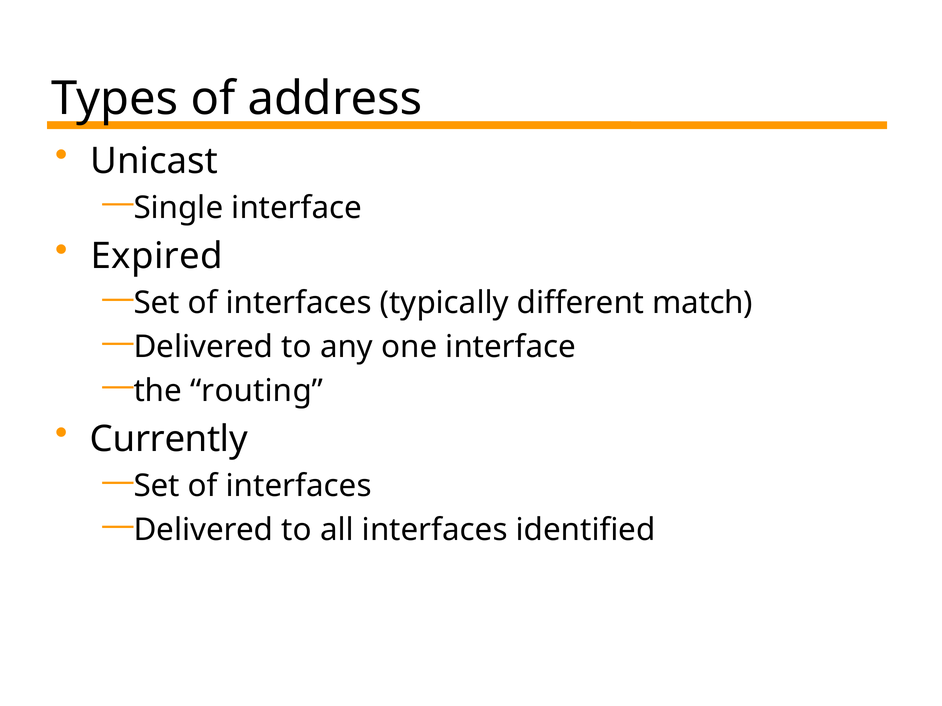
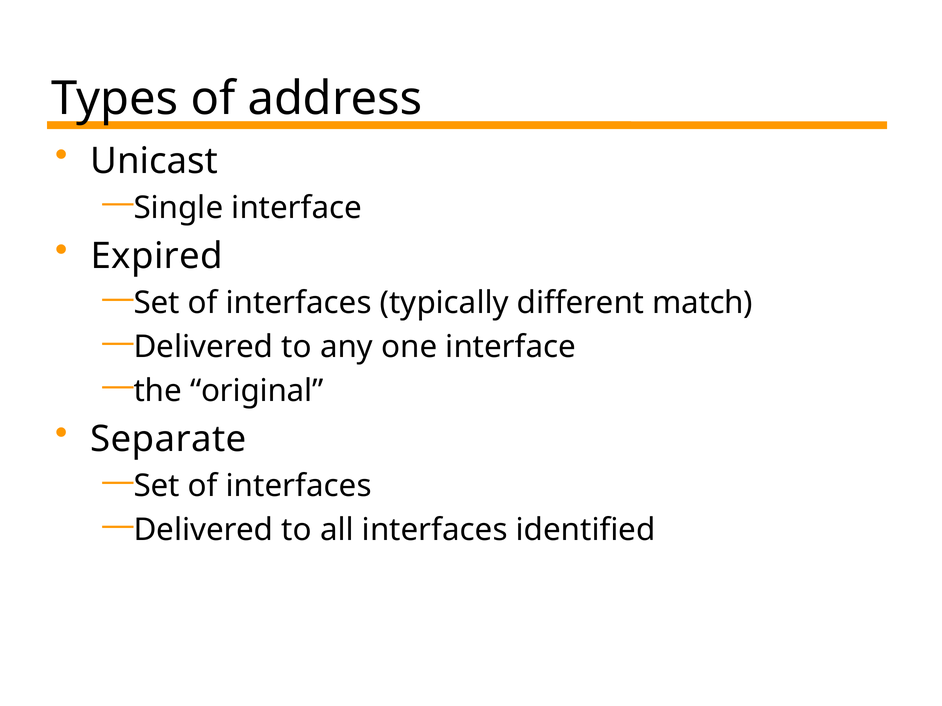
routing: routing -> original (257, 391)
Currently: Currently -> Separate (168, 440)
